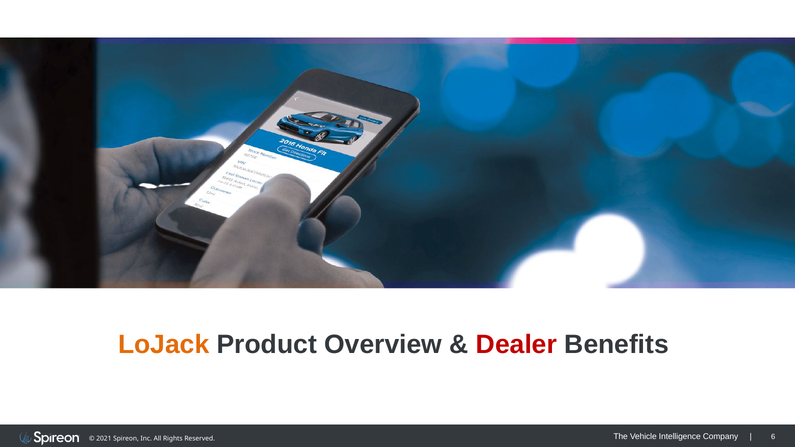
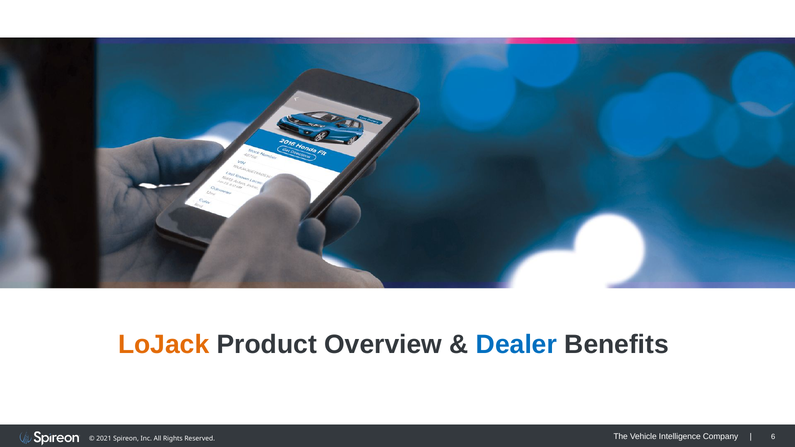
Dealer colour: red -> blue (516, 345)
